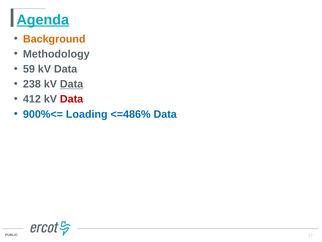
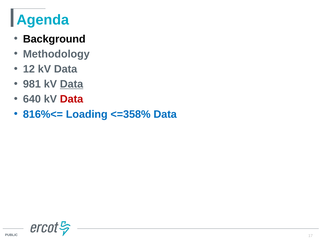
Agenda underline: present -> none (43, 20)
Background colour: orange -> black (54, 39)
59: 59 -> 12 (29, 69)
238: 238 -> 981 (32, 84)
412: 412 -> 640 (32, 99)
900%<=: 900%<= -> 816%<= (43, 114)
<=486%: <=486% -> <=358% (131, 114)
